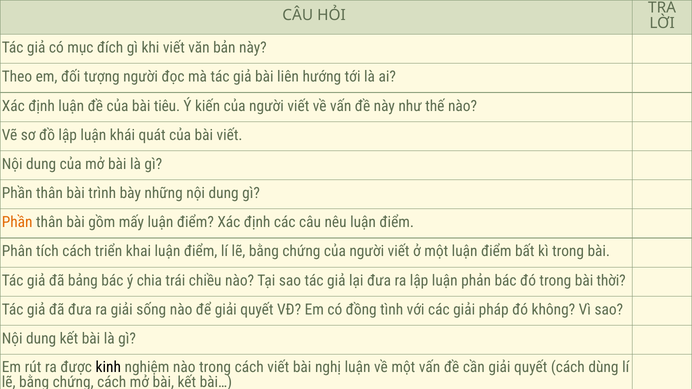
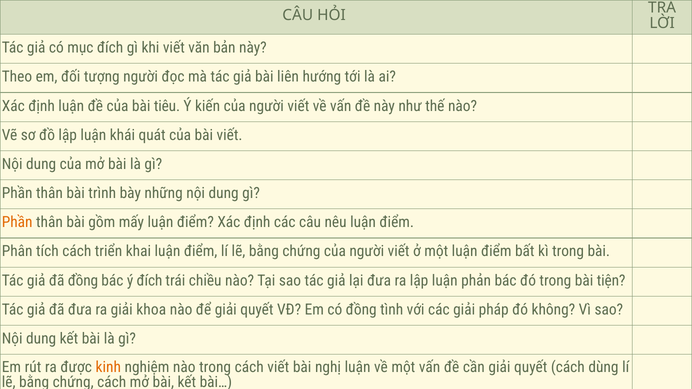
đã bảng: bảng -> đồng (83, 281)
ý chia: chia -> đích (149, 281)
thời: thời -> tiện (611, 281)
sống: sống -> khoa (151, 310)
kinh colour: black -> orange (108, 367)
